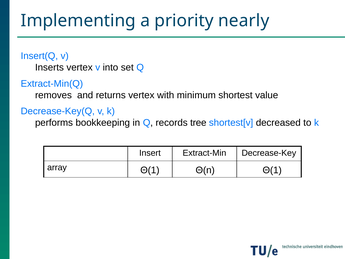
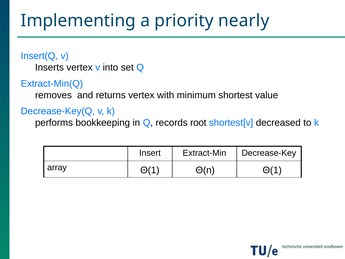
tree: tree -> root (198, 123)
